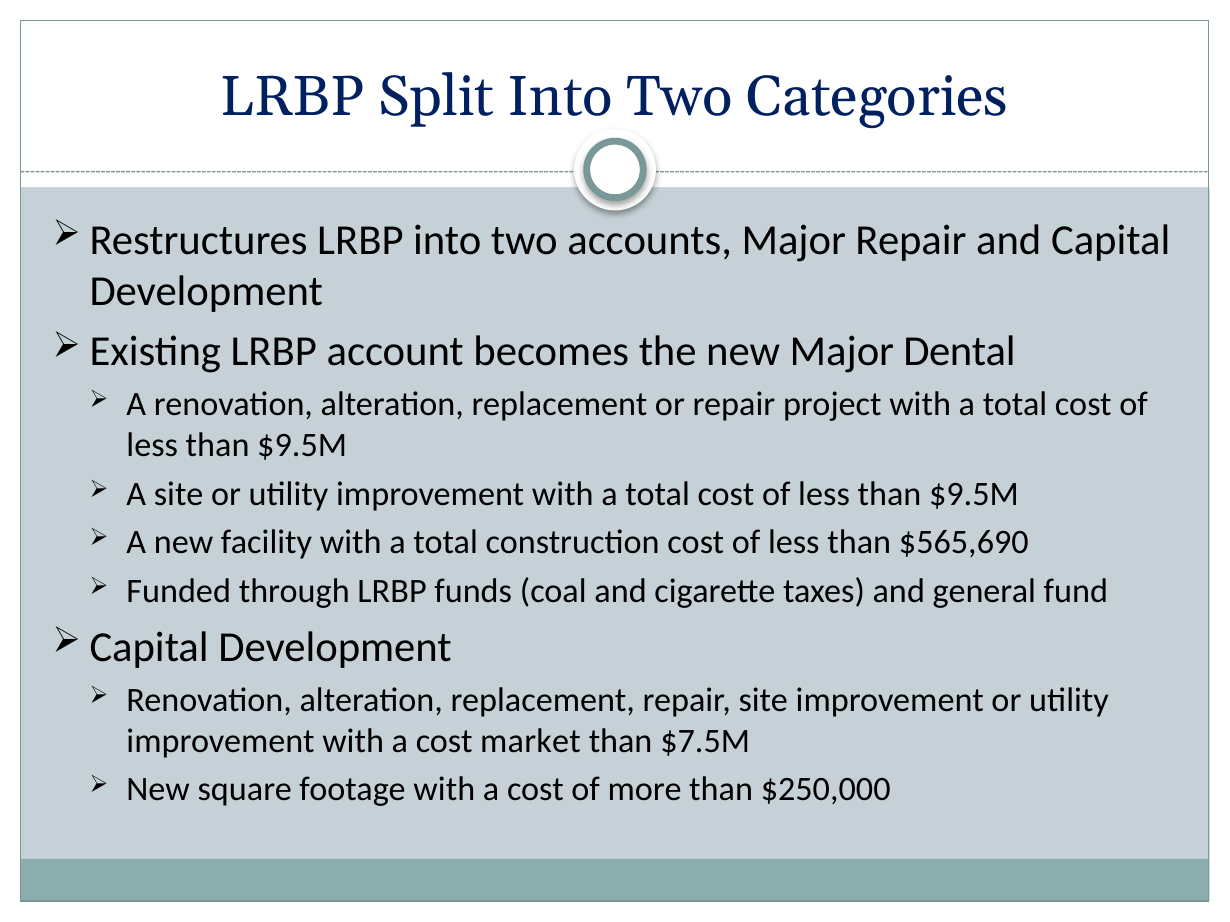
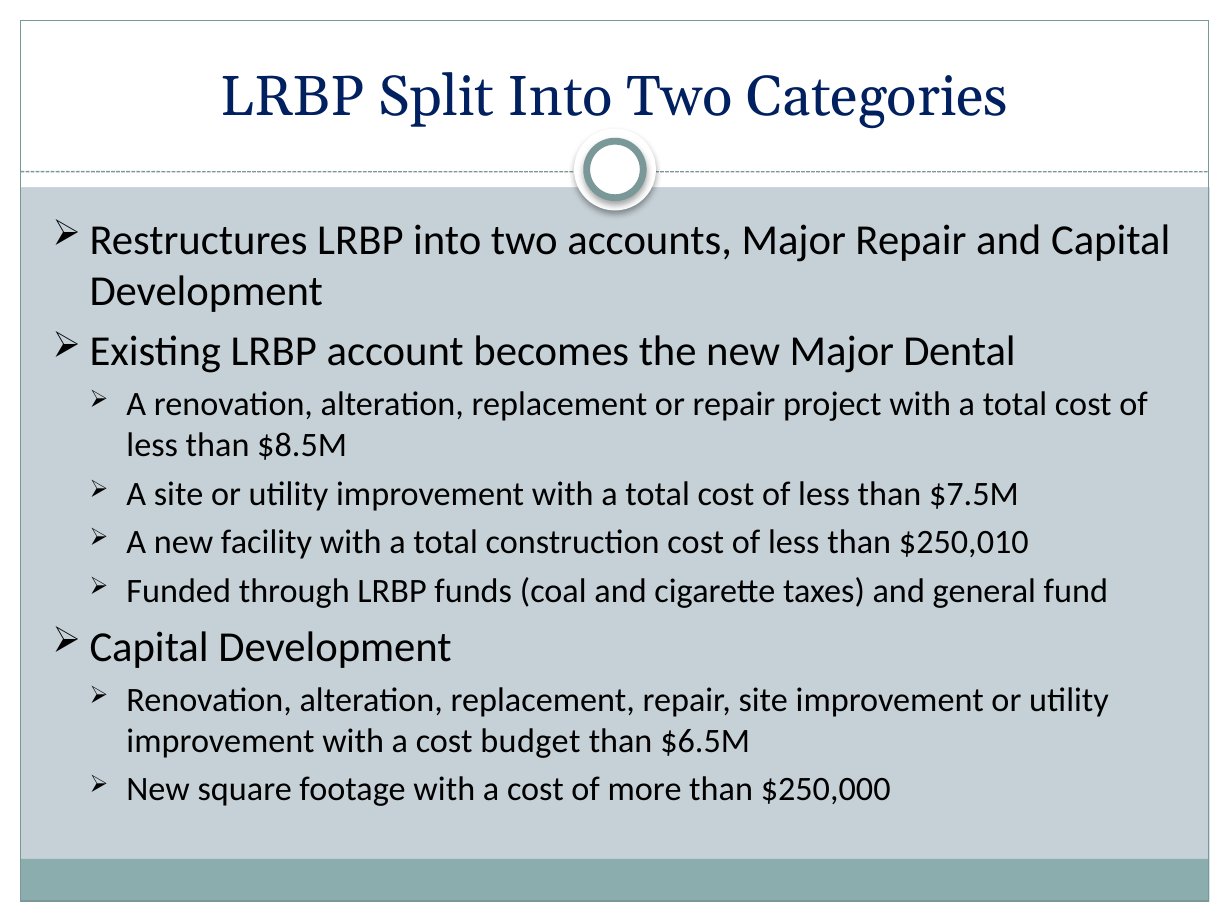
$9.5M: $9.5M -> $8.5M (302, 446)
$9.5M: $9.5M -> $7.5M (974, 494)
$565,690: $565,690 -> $250,010 (964, 543)
market: market -> budget (530, 741)
$7.5M: $7.5M -> $6.5M (705, 741)
